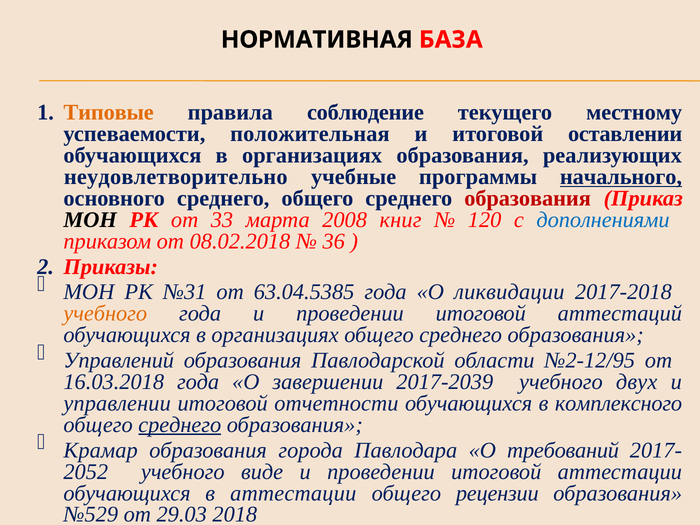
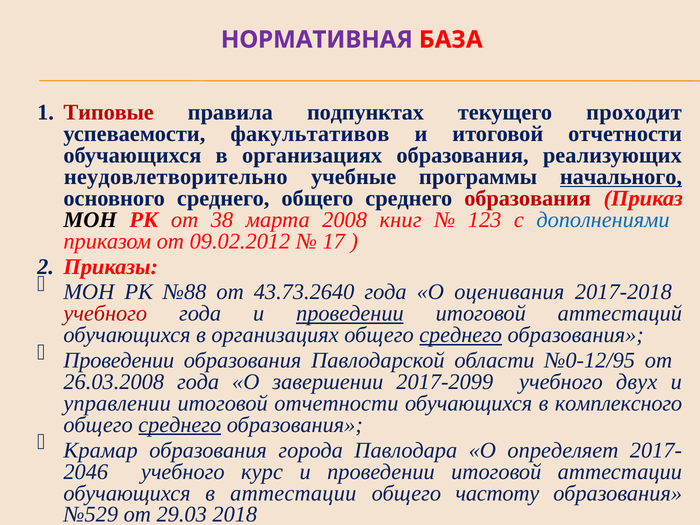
НОРМАТИВНАЯ colour: black -> purple (317, 40)
Типовые colour: orange -> red (109, 113)
соблюдение: соблюдение -> подпунктах (365, 113)
местному: местному -> проходит (634, 113)
положительная: положительная -> факультативов (310, 134)
и итоговой оставлении: оставлении -> отчетности (625, 134)
33: 33 -> 38 (222, 220)
120: 120 -> 123 (485, 220)
08.02.2018: 08.02.2018 -> 09.02.2012 (240, 241)
36: 36 -> 17 (334, 241)
№31: №31 -> №88 (185, 292)
63.04.5385: 63.04.5385 -> 43.73.2640 (304, 292)
ликвидации: ликвидации -> оценивания (509, 292)
учебного colour: orange -> red (105, 314)
проведении underline: none -> present (350, 314)
среднего underline: none -> present (461, 335)
Управлений: Управлений -> Проведении (119, 360)
№2-12/95: №2-12/95 -> №0-12/95 (590, 360)
16.03.2018: 16.03.2018 -> 26.03.2008 (114, 382)
2017-2039: 2017-2039 -> 2017-2099 (445, 382)
требований: требований -> определяет (563, 450)
2052: 2052 -> 2046 (86, 472)
виде: виде -> курс (262, 472)
рецензии: рецензии -> частоту (497, 493)
